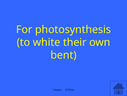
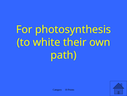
bent: bent -> path (63, 55)
